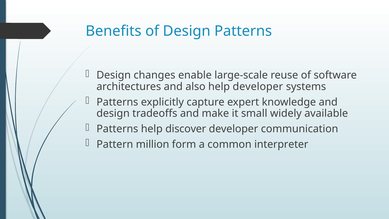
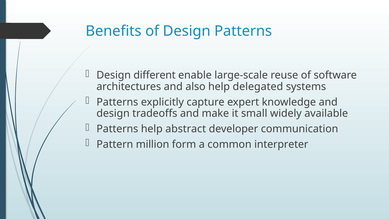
changes: changes -> different (155, 75)
help developer: developer -> delegated (258, 87)
discover: discover -> abstract (186, 129)
